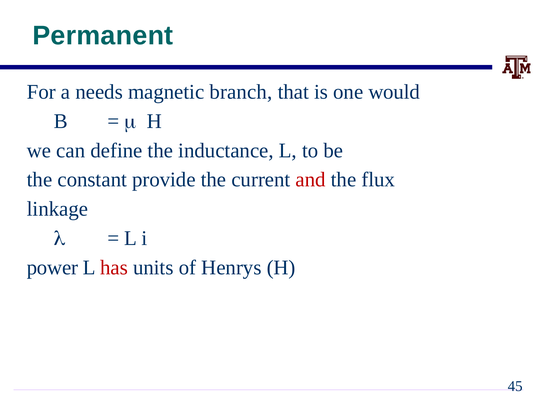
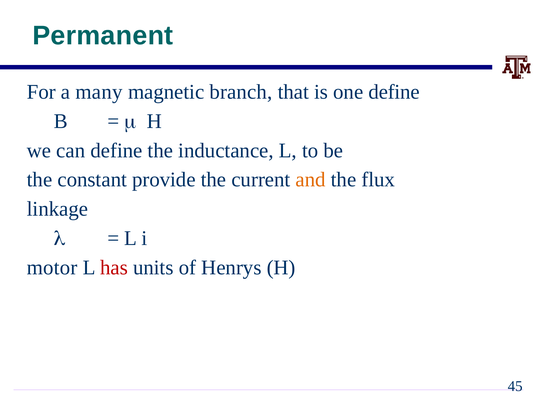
needs: needs -> many (99, 92)
one would: would -> define (394, 92)
and colour: red -> orange (311, 180)
power: power -> motor (52, 267)
